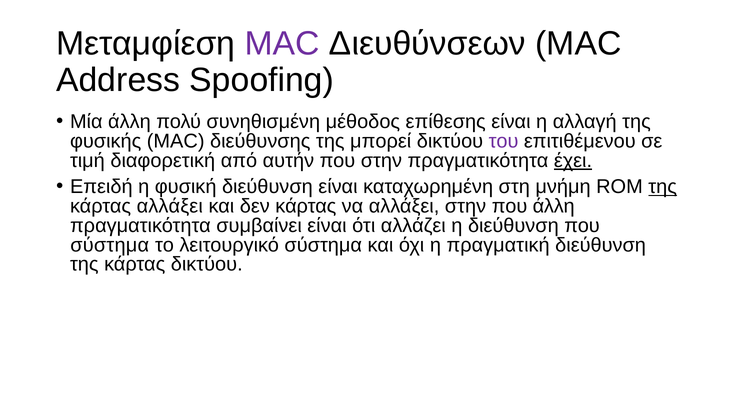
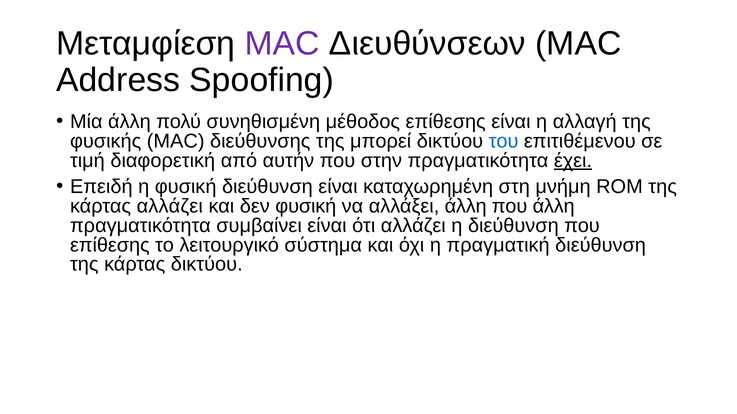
του colour: purple -> blue (504, 141)
της underline: present -> none (663, 187)
κάρτας αλλάξει: αλλάξει -> αλλάζει (170, 207)
δεν κάρτας: κάρτας -> φυσική (306, 207)
αλλάξει στην: στην -> άλλη (466, 207)
σύστημα: σύστημα -> επίθεσης (110, 245)
